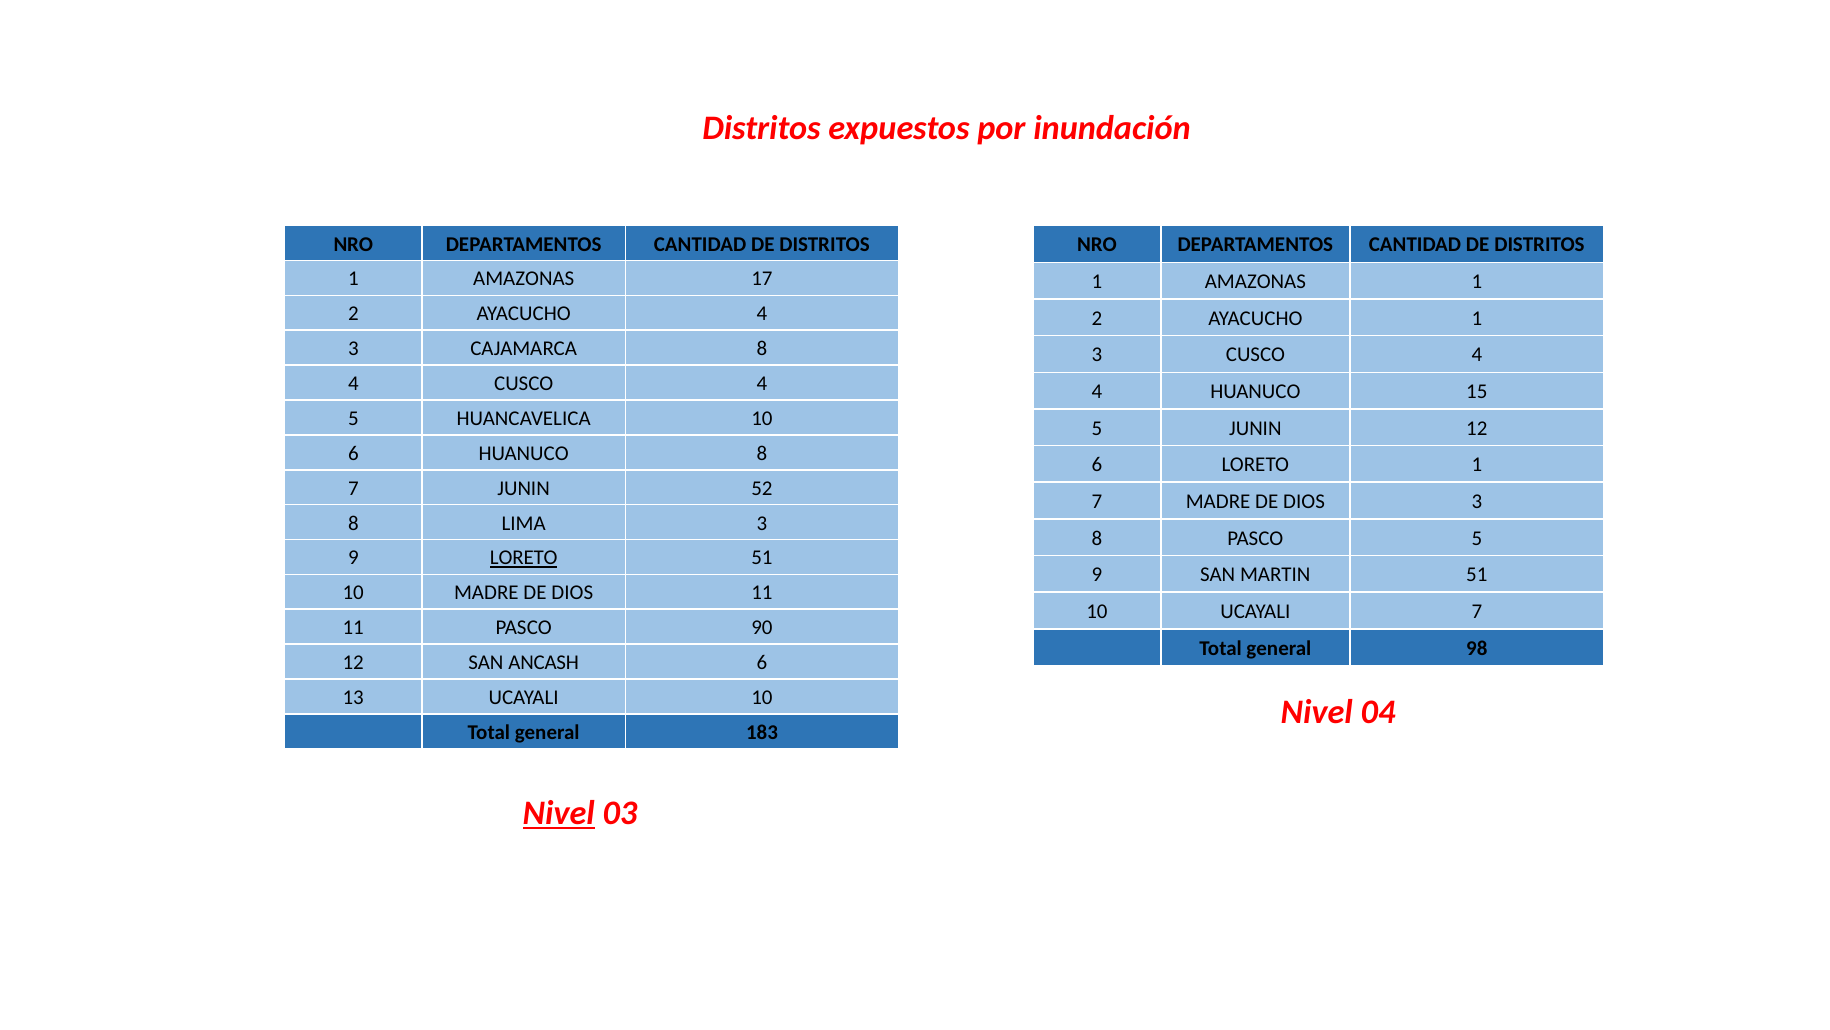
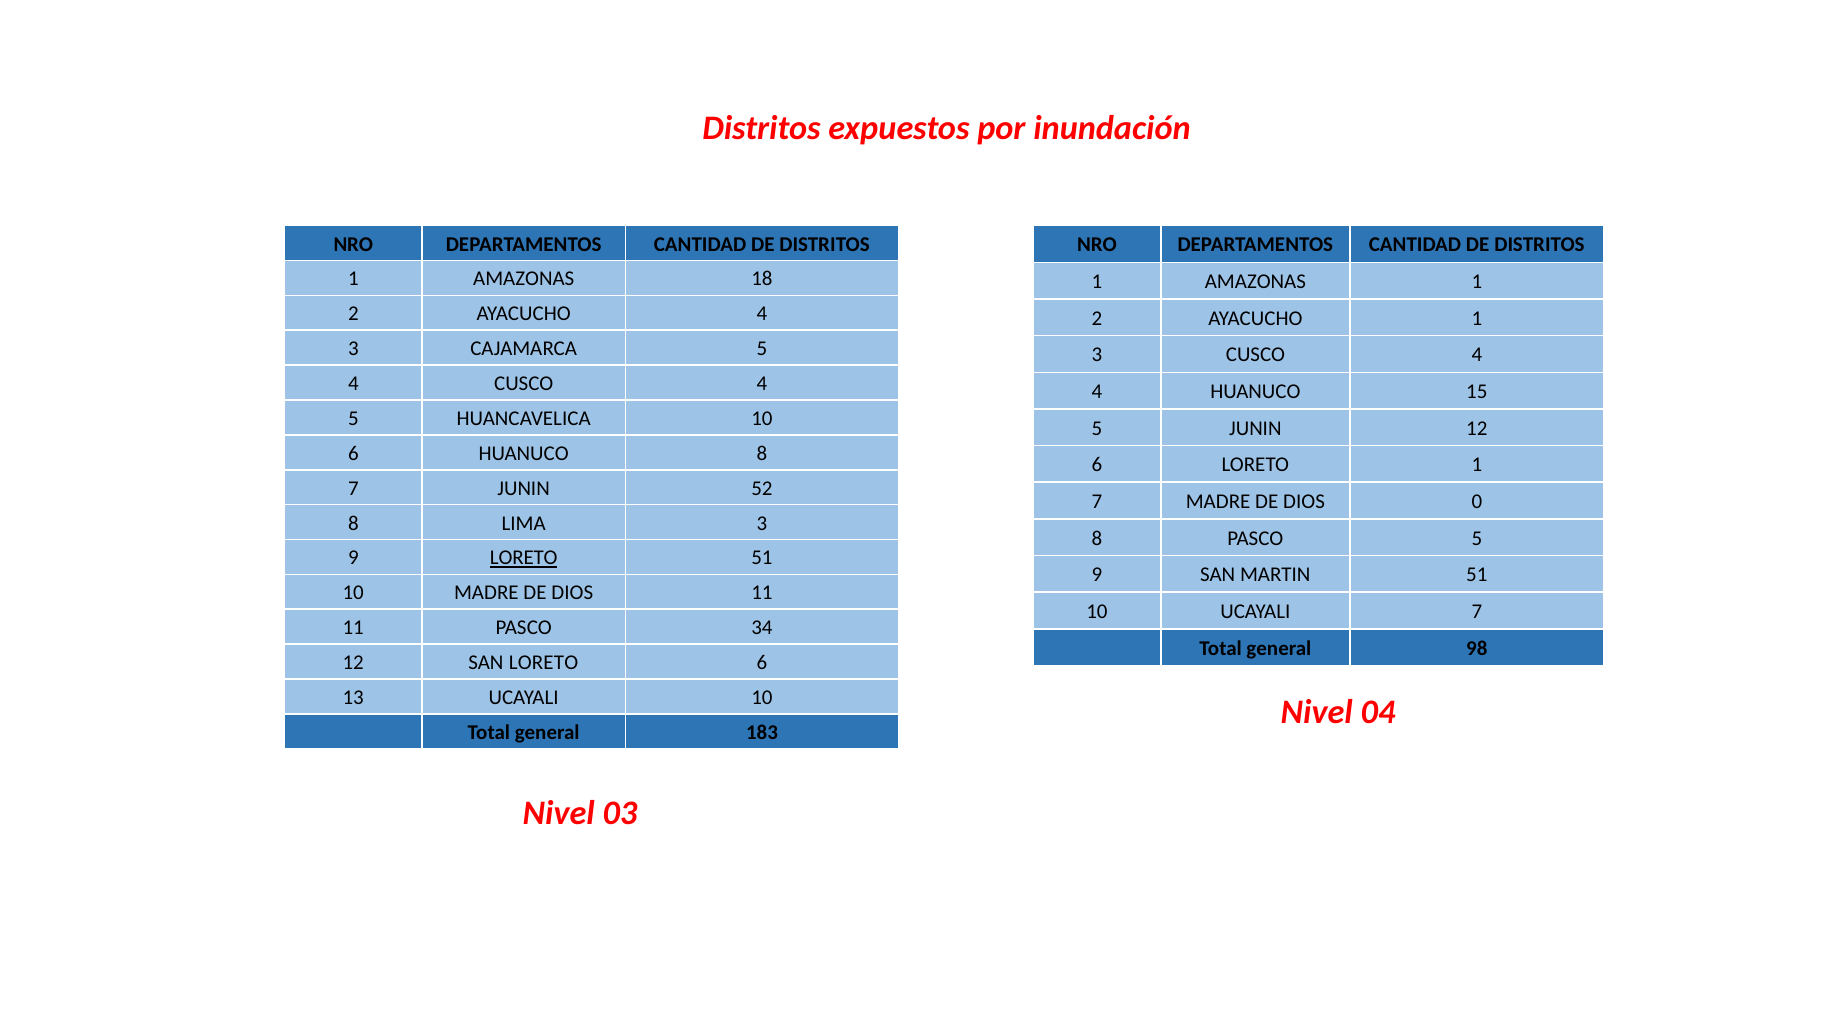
17: 17 -> 18 (762, 279)
CAJAMARCA 8: 8 -> 5 (762, 349)
DIOS 3: 3 -> 0 (1477, 501)
90: 90 -> 34 (762, 627)
SAN ANCASH: ANCASH -> LORETO (543, 662)
Nivel underline: present -> none (559, 813)
